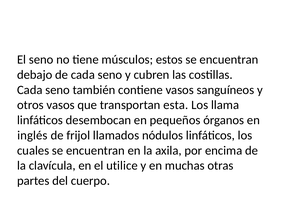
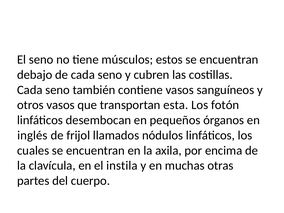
llama: llama -> fotón (225, 105)
utilice: utilice -> instila (122, 166)
